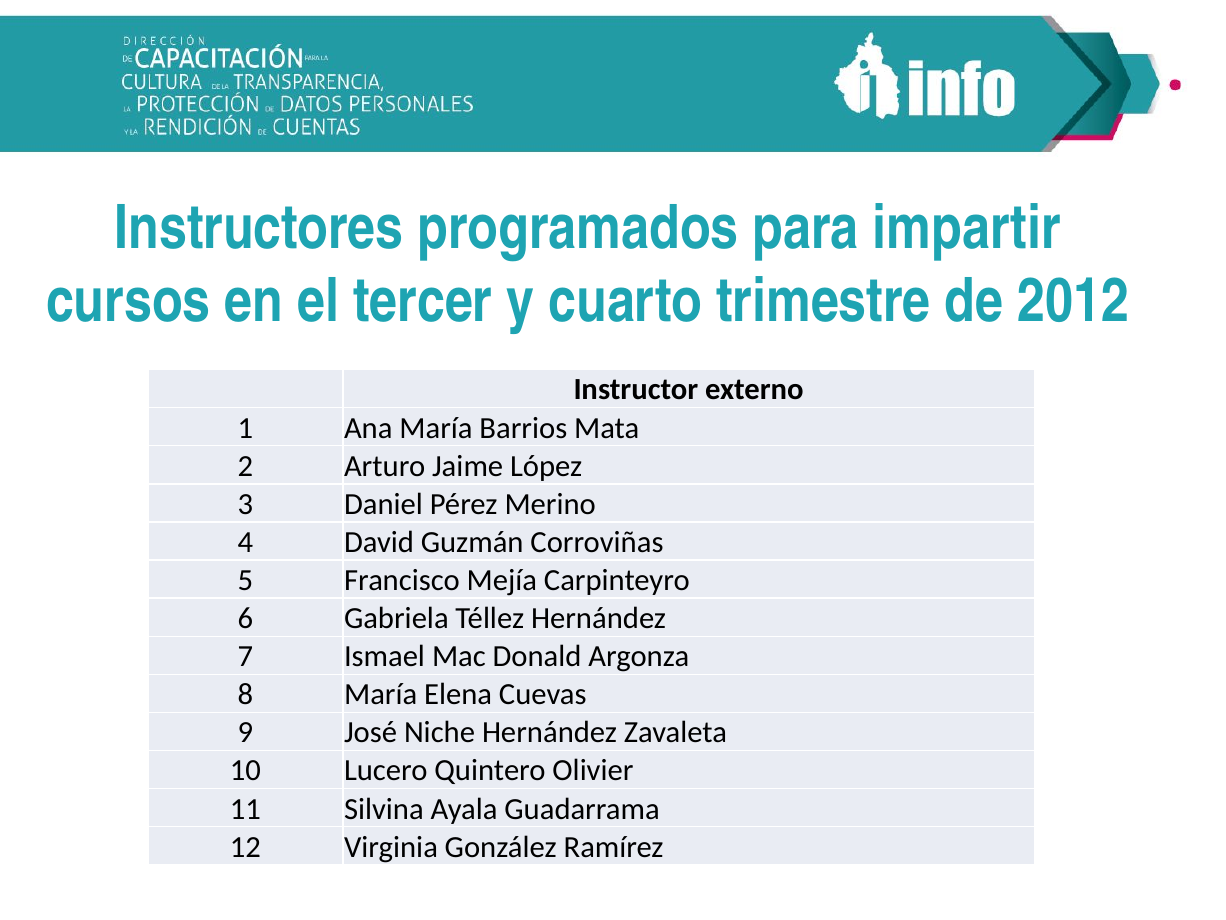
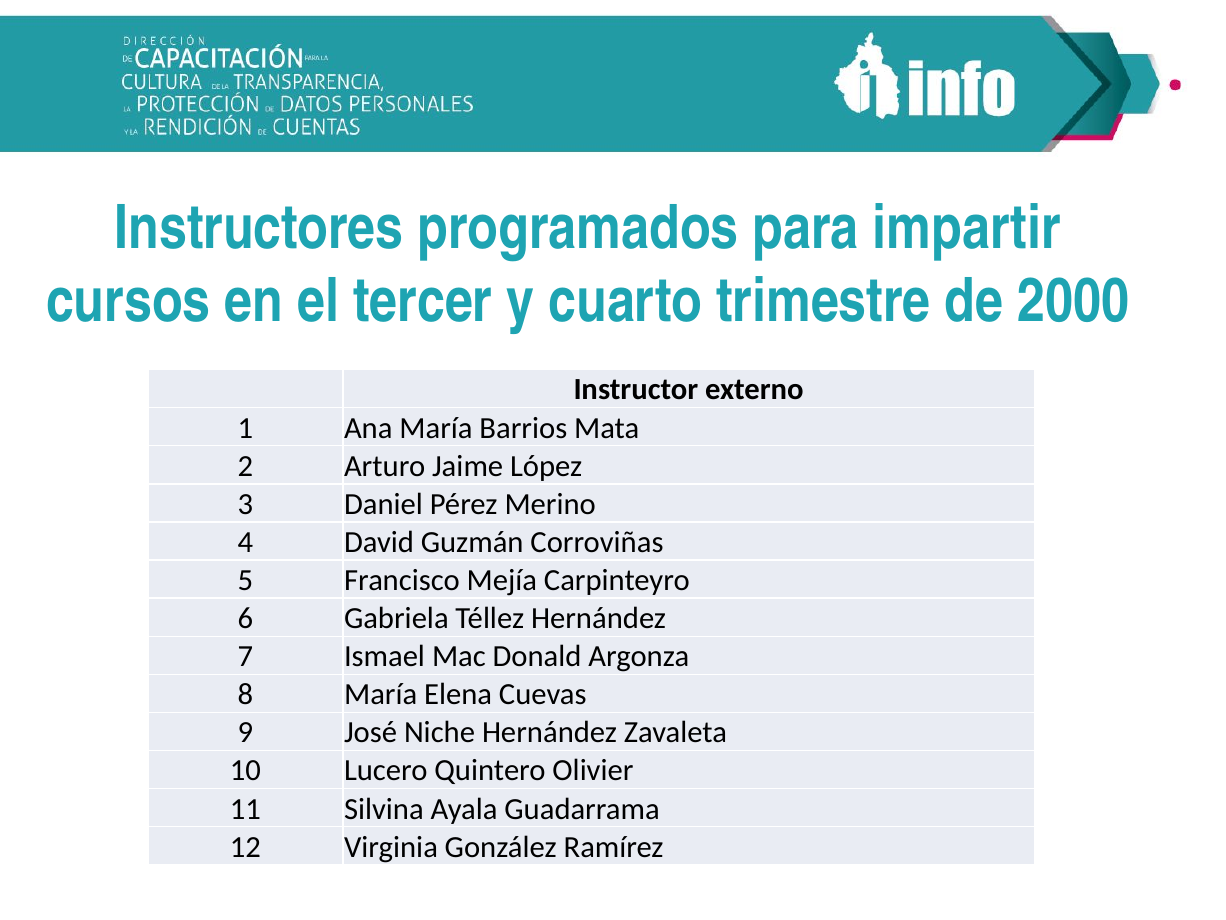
2012: 2012 -> 2000 (1073, 301)
